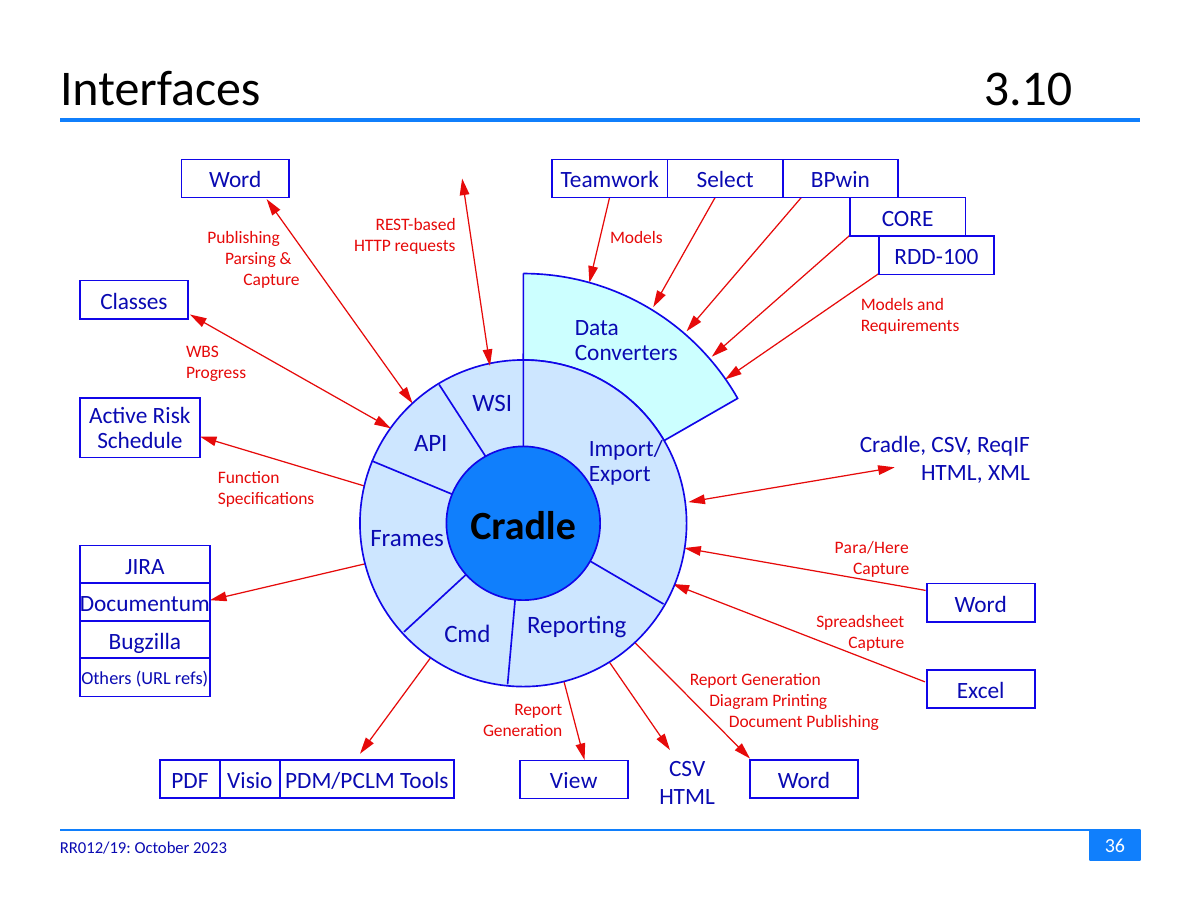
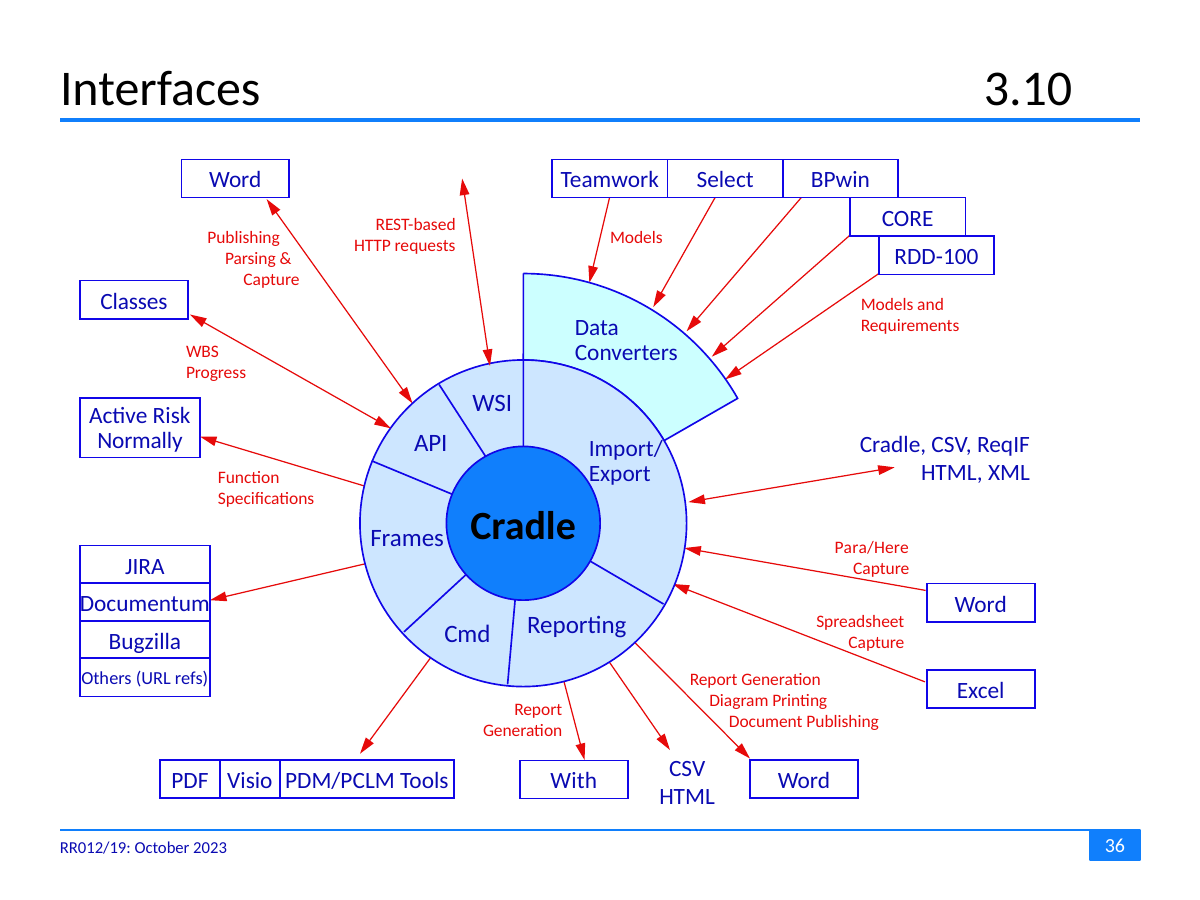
Schedule: Schedule -> Normally (140, 440)
View: View -> With (574, 781)
